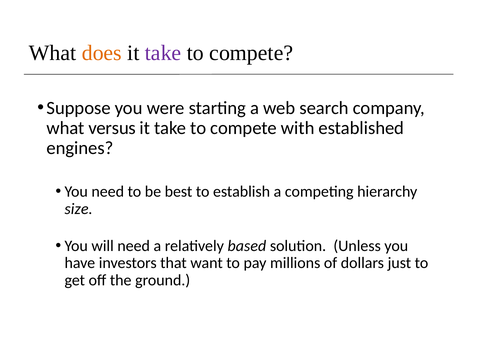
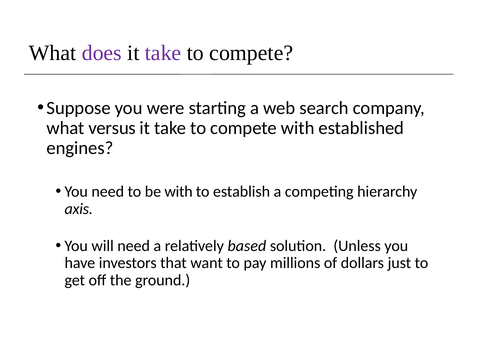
does colour: orange -> purple (102, 53)
be best: best -> with (179, 191)
size: size -> axis (79, 209)
